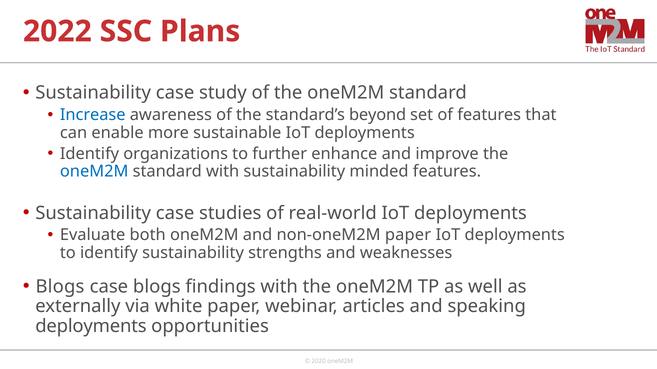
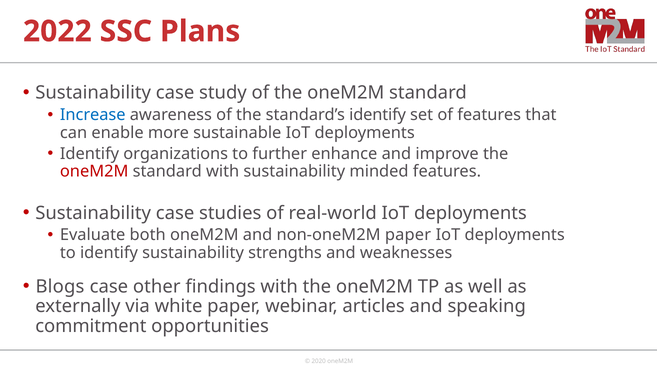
standard’s beyond: beyond -> identify (378, 115)
oneM2M colour: blue -> red (94, 172)
case blogs: blogs -> other (157, 287)
deployments: deployments -> commitment (91, 327)
